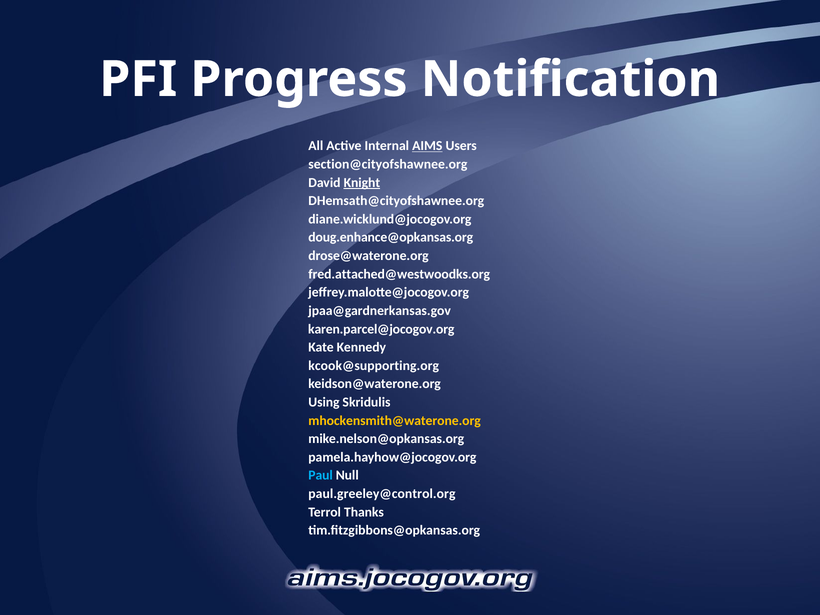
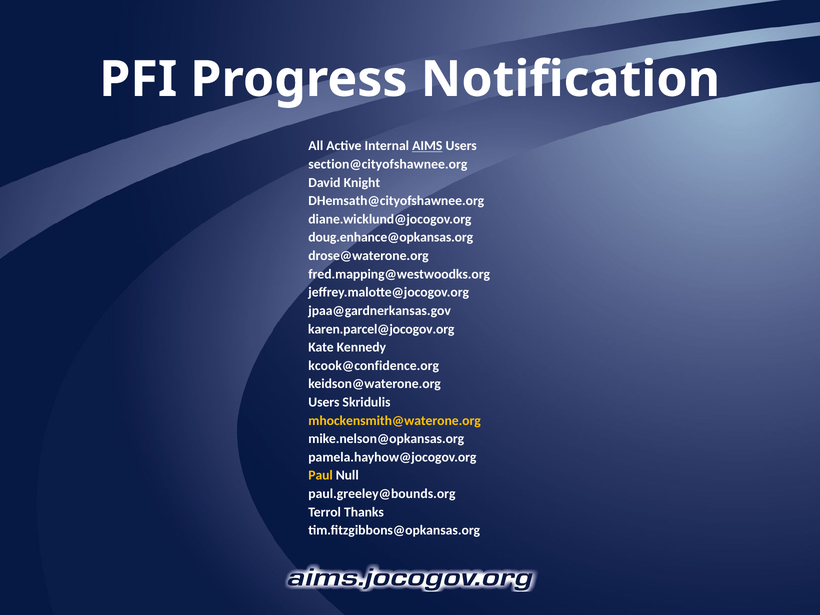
Knight underline: present -> none (362, 183)
fred.attached@westwoodks.org: fred.attached@westwoodks.org -> fred.mapping@westwoodks.org (399, 274)
kcook@supporting.org: kcook@supporting.org -> kcook@confidence.org (374, 366)
Using: Using -> Users (324, 402)
Paul colour: light blue -> yellow (321, 475)
paul.greeley@control.org: paul.greeley@control.org -> paul.greeley@bounds.org (382, 494)
